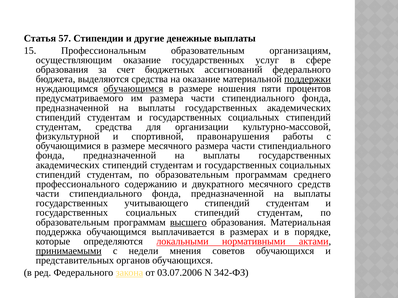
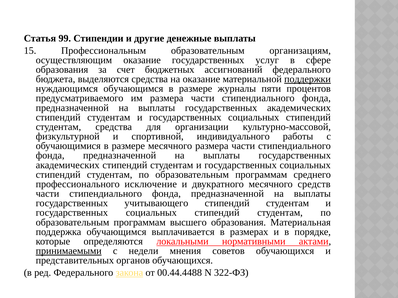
57: 57 -> 99 (65, 38)
обучающимся underline: present -> none (133, 89)
ношения: ношения -> журналы (237, 89)
правонарушения: правонарушения -> индивидуального (233, 137)
содержанию: содержанию -> исключение (151, 184)
высшего underline: present -> none (188, 223)
03.07.2006: 03.07.2006 -> 00.44.4488 (180, 273)
342-ФЗ: 342-ФЗ -> 322-ФЗ (231, 273)
